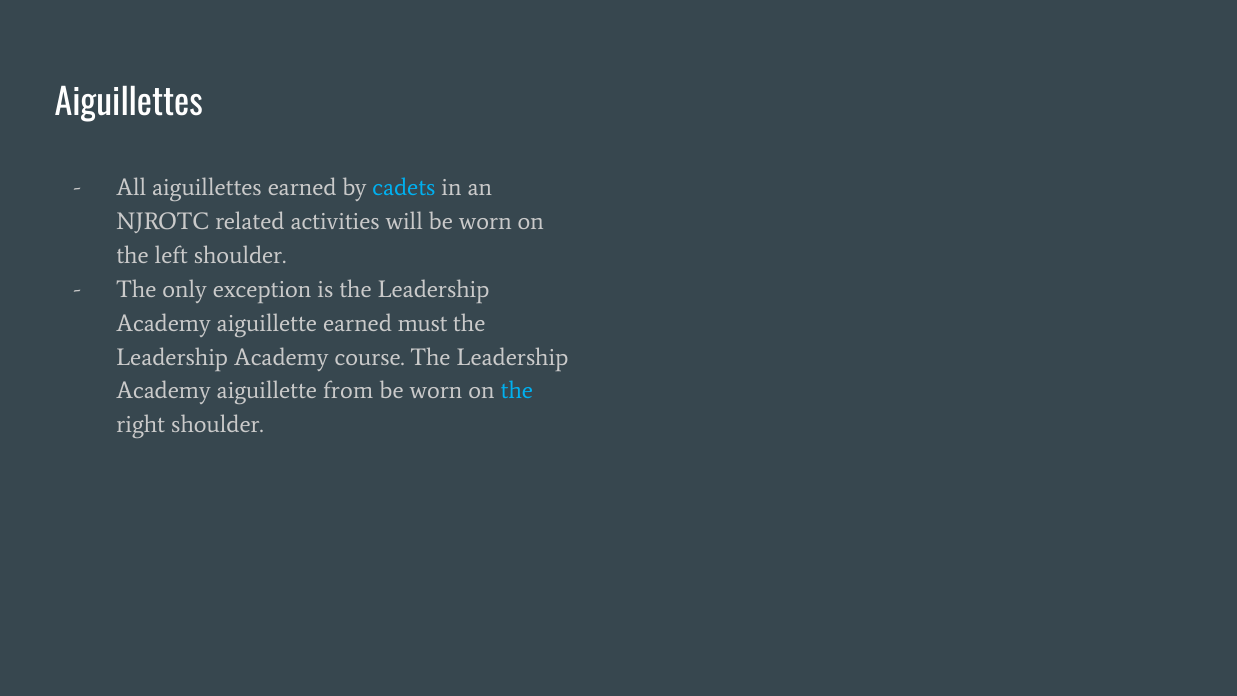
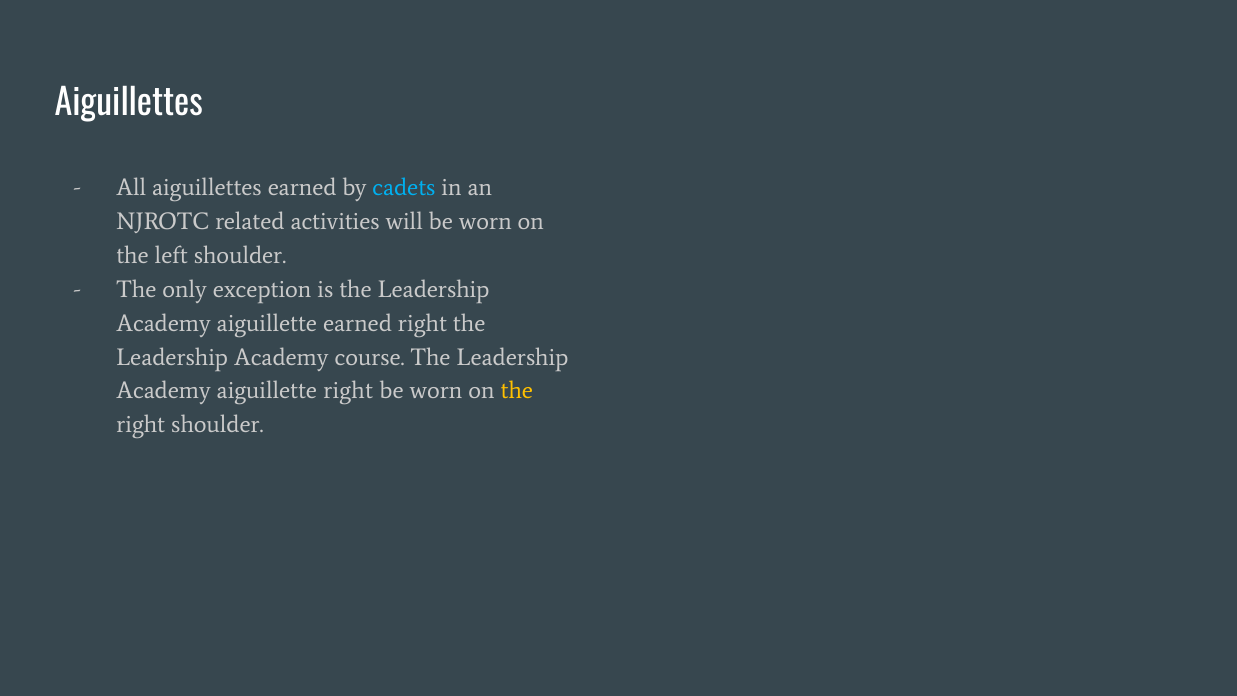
earned must: must -> right (422, 323)
aiguillette from: from -> right (348, 391)
the colour: light blue -> yellow (517, 391)
